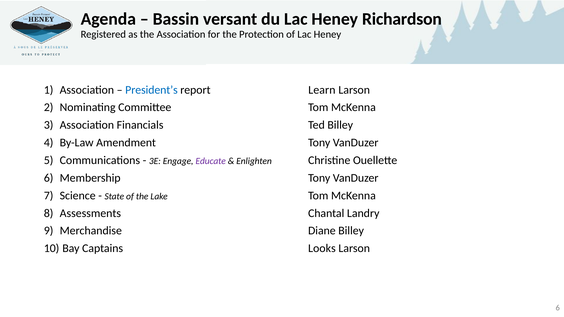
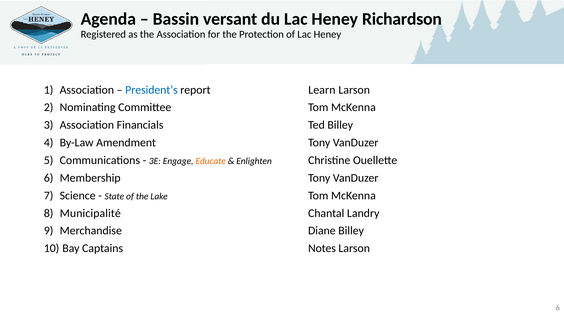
Educate colour: purple -> orange (211, 161)
Assessments: Assessments -> Municipalité (90, 213)
Looks: Looks -> Notes (322, 249)
